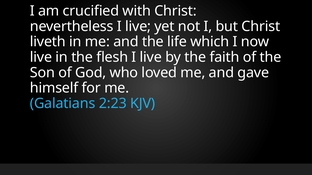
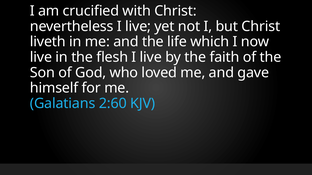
2:23: 2:23 -> 2:60 (113, 104)
